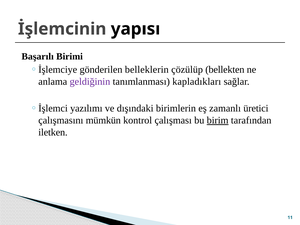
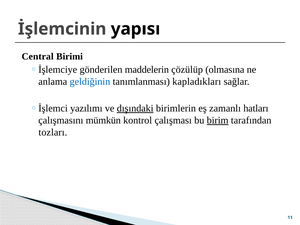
Başarılı: Başarılı -> Central (38, 57)
belleklerin: belleklerin -> maddelerin (147, 70)
bellekten: bellekten -> olmasına (225, 70)
geldiğinin colour: purple -> blue (90, 82)
dışındaki underline: none -> present (135, 108)
üretici: üretici -> hatları (256, 108)
iletken: iletken -> tozları (53, 132)
